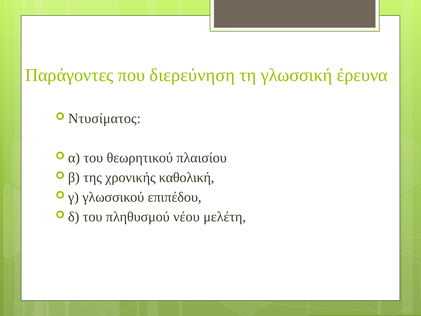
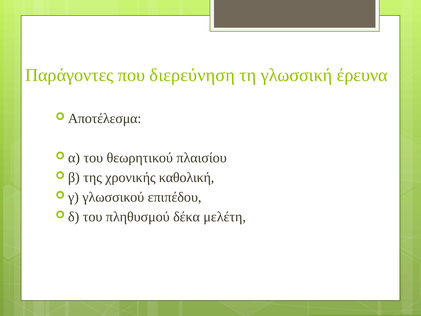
Ντυσίματος: Ντυσίματος -> Αποτέλεσμα (105, 119)
νέου: νέου -> δέκα (187, 217)
